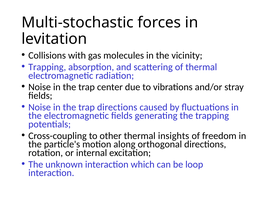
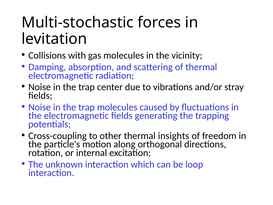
Trapping: Trapping -> Damping (47, 67)
trap directions: directions -> molecules (117, 107)
